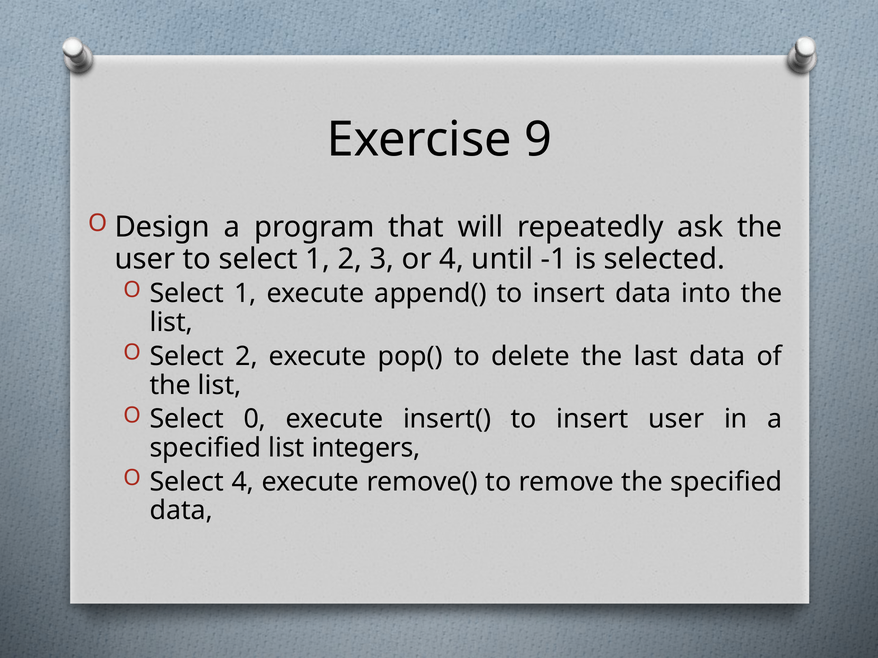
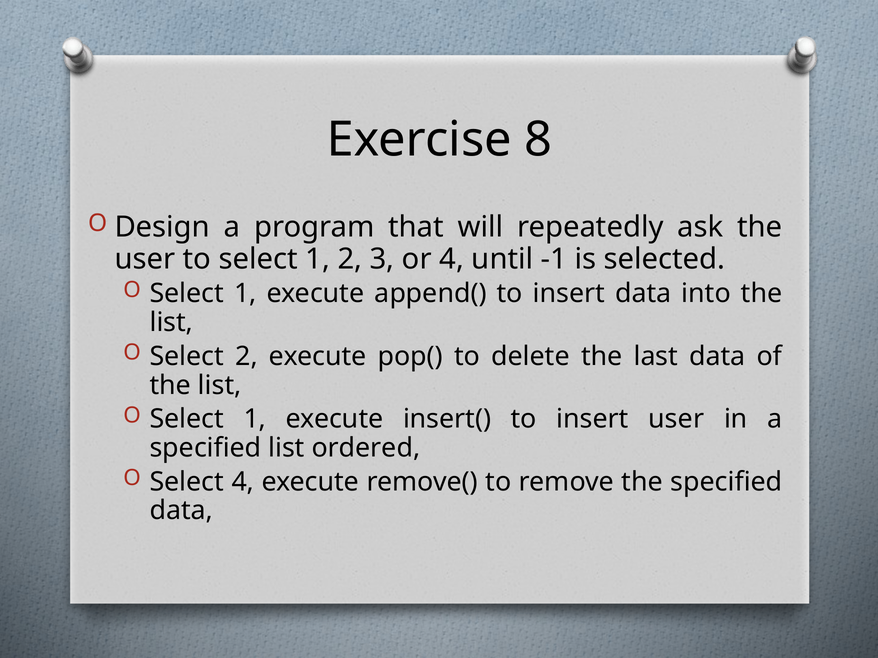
9: 9 -> 8 (538, 140)
0: 0 -> 1 (255, 419)
integers: integers -> ordered (366, 448)
